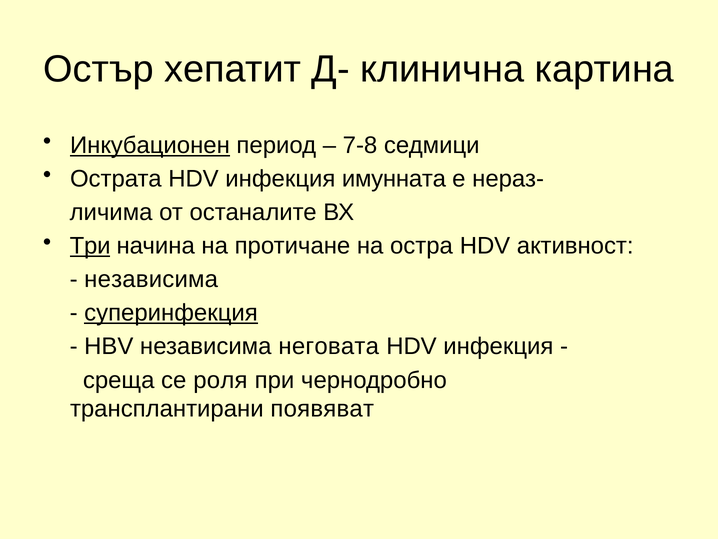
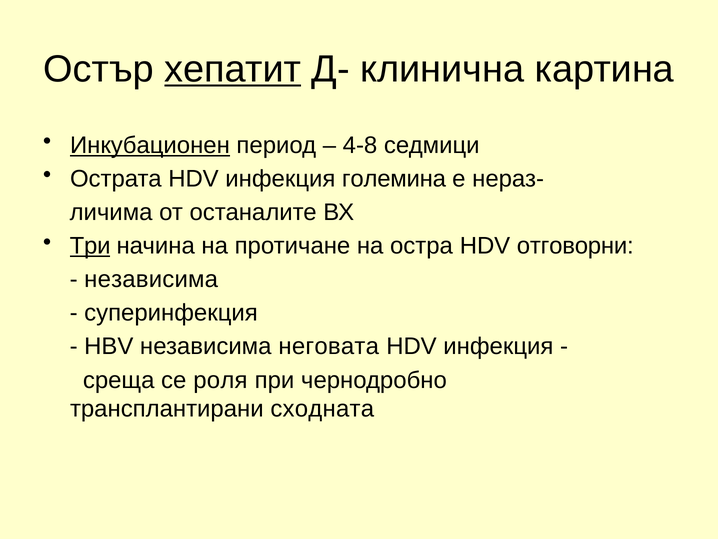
хепатит underline: none -> present (233, 69)
7-8: 7-8 -> 4-8 (360, 145)
имунната: имунната -> големина (394, 179)
активност: активност -> отговорни (575, 246)
суперинфекция underline: present -> none (171, 313)
появяват: появяват -> сходната (322, 408)
